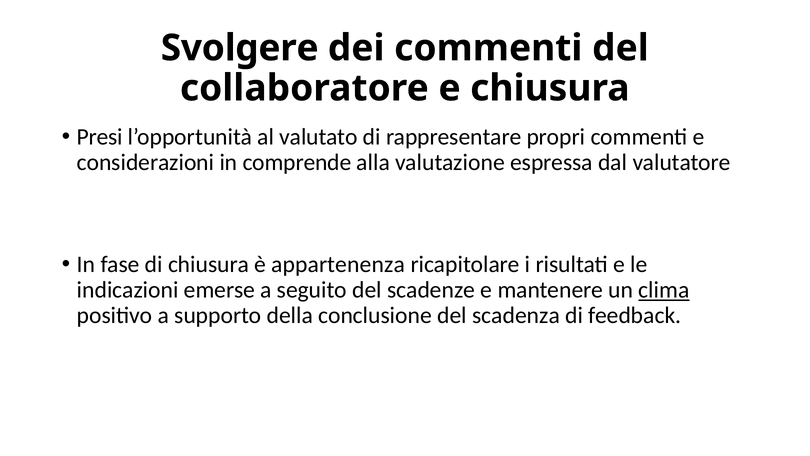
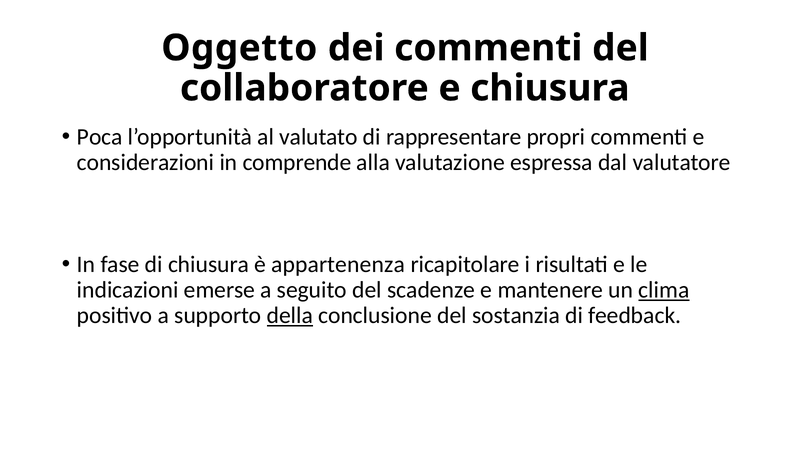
Svolgere: Svolgere -> Oggetto (239, 48)
Presi: Presi -> Poca (100, 137)
della underline: none -> present (290, 315)
scadenza: scadenza -> sostanzia (516, 315)
